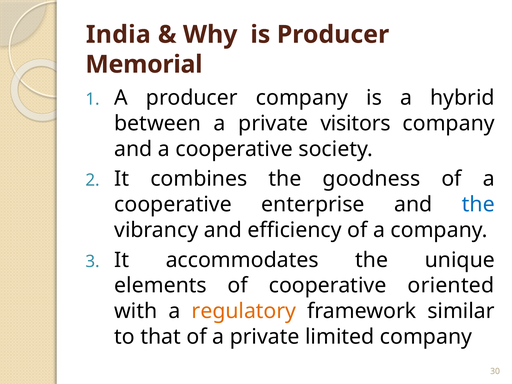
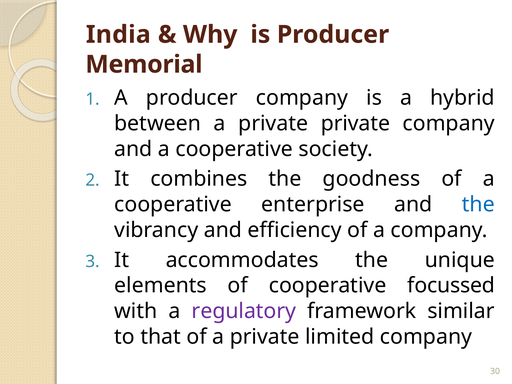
private visitors: visitors -> private (355, 123)
oriented: oriented -> focussed (451, 286)
regulatory colour: orange -> purple (244, 311)
